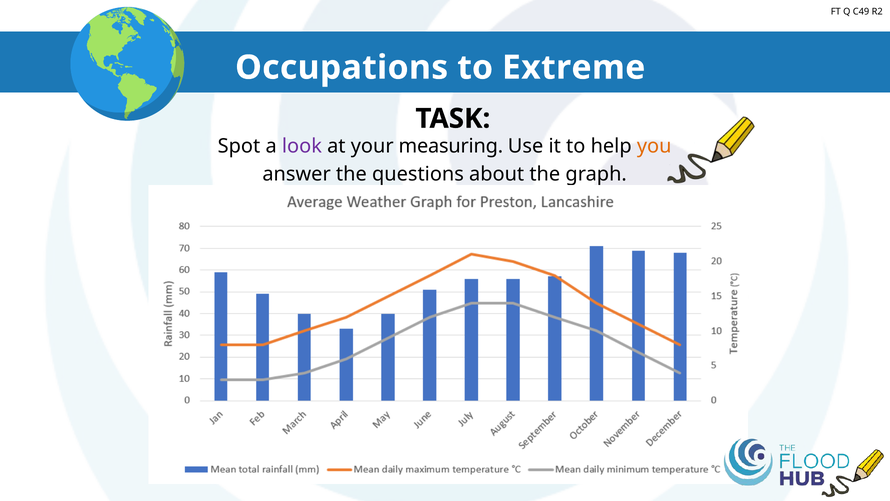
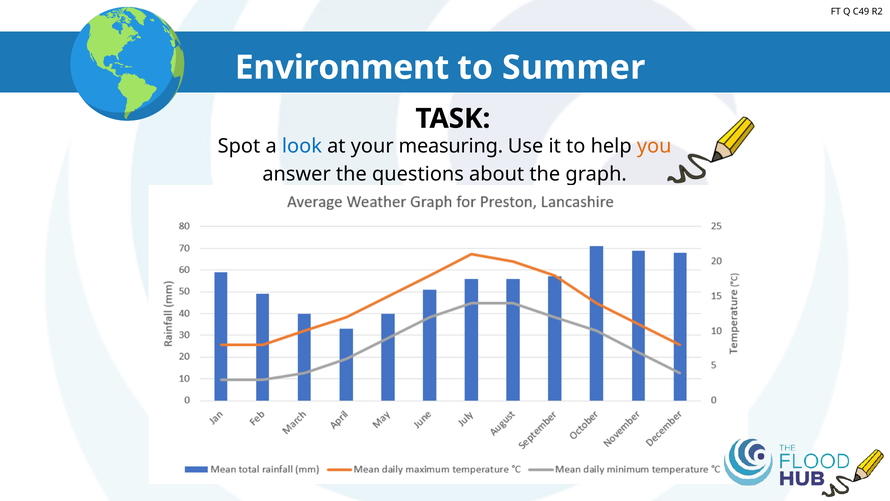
Occupations: Occupations -> Environment (342, 68)
Extreme: Extreme -> Summer (574, 68)
look colour: purple -> blue (302, 146)
